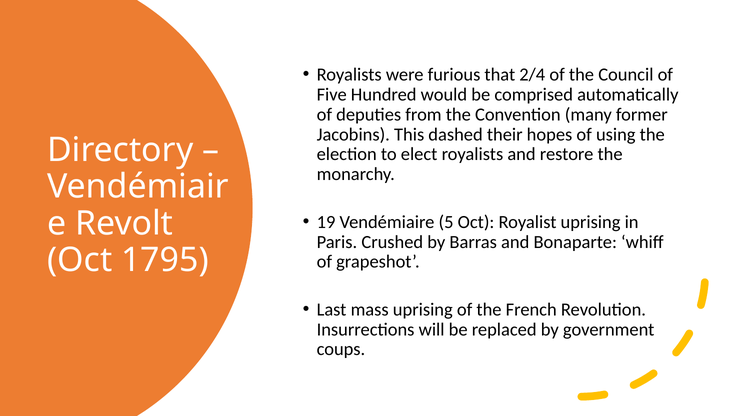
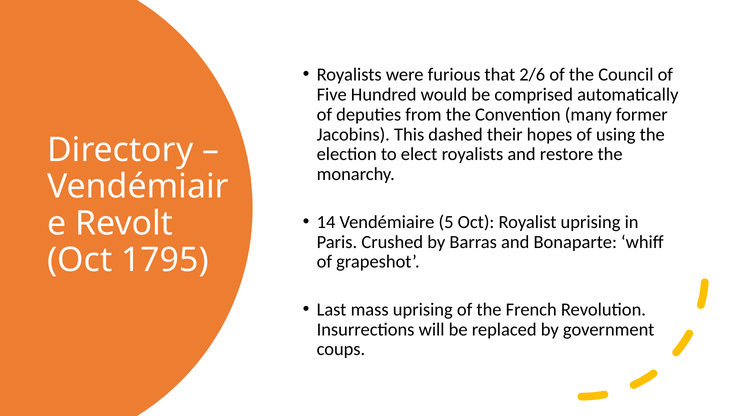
2/4: 2/4 -> 2/6 (532, 74)
19: 19 -> 14 (326, 222)
